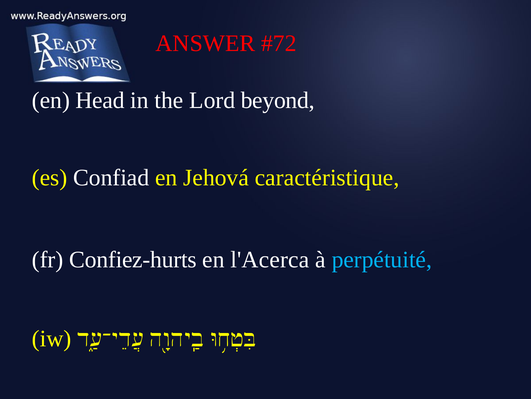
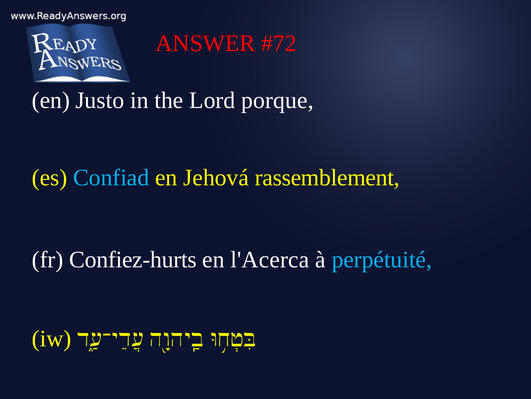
Head: Head -> Justo (100, 100)
beyond: beyond -> porque (277, 100)
Confiad colour: white -> light blue (111, 177)
caractéristique: caractéristique -> rassemblement (327, 177)
